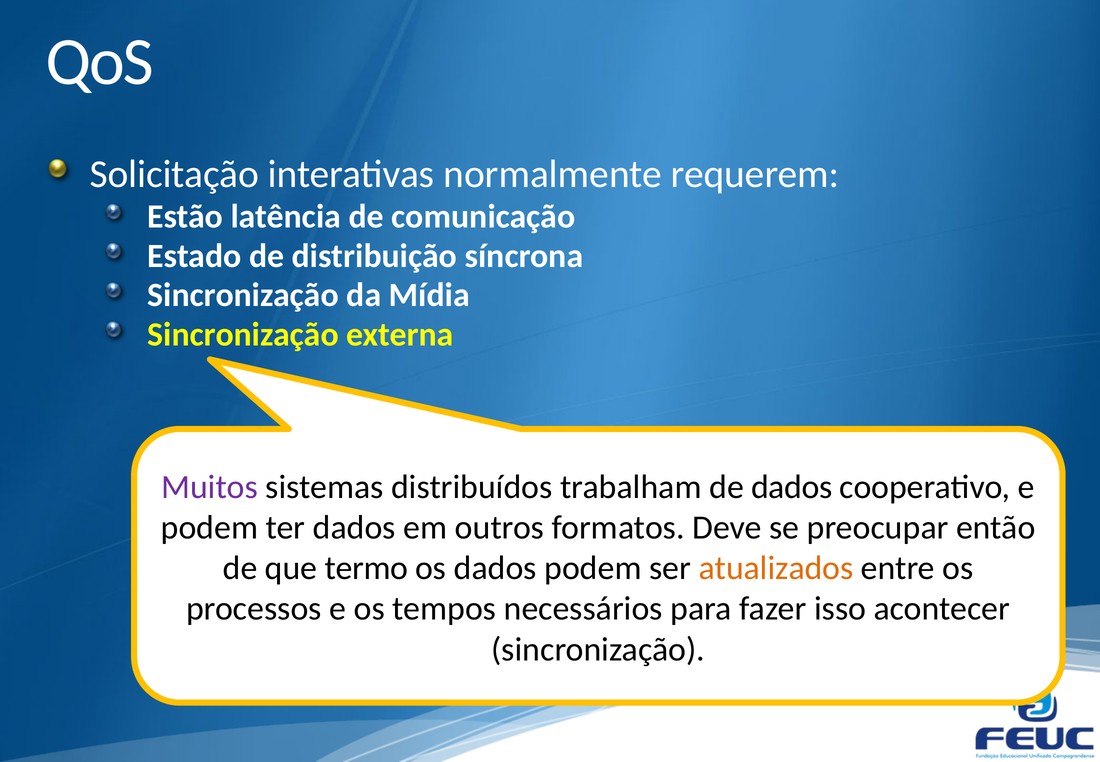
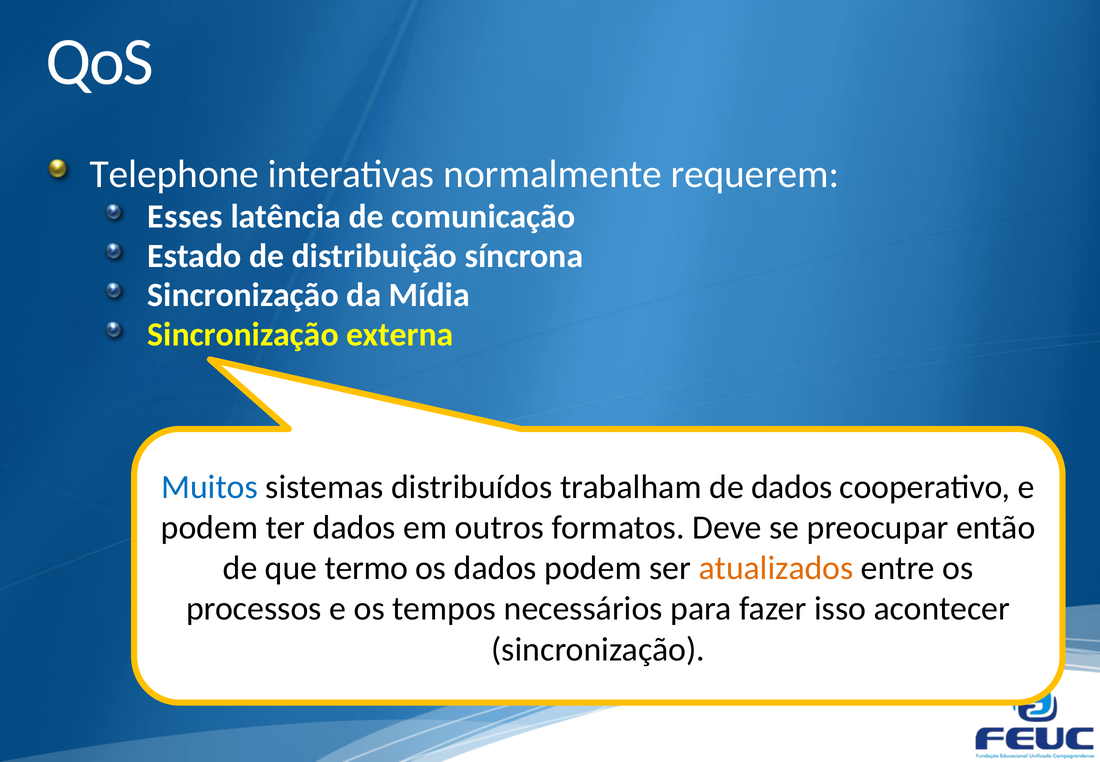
Solicitação: Solicitação -> Telephone (174, 174)
Estão: Estão -> Esses (185, 216)
Muitos colour: purple -> blue (210, 487)
